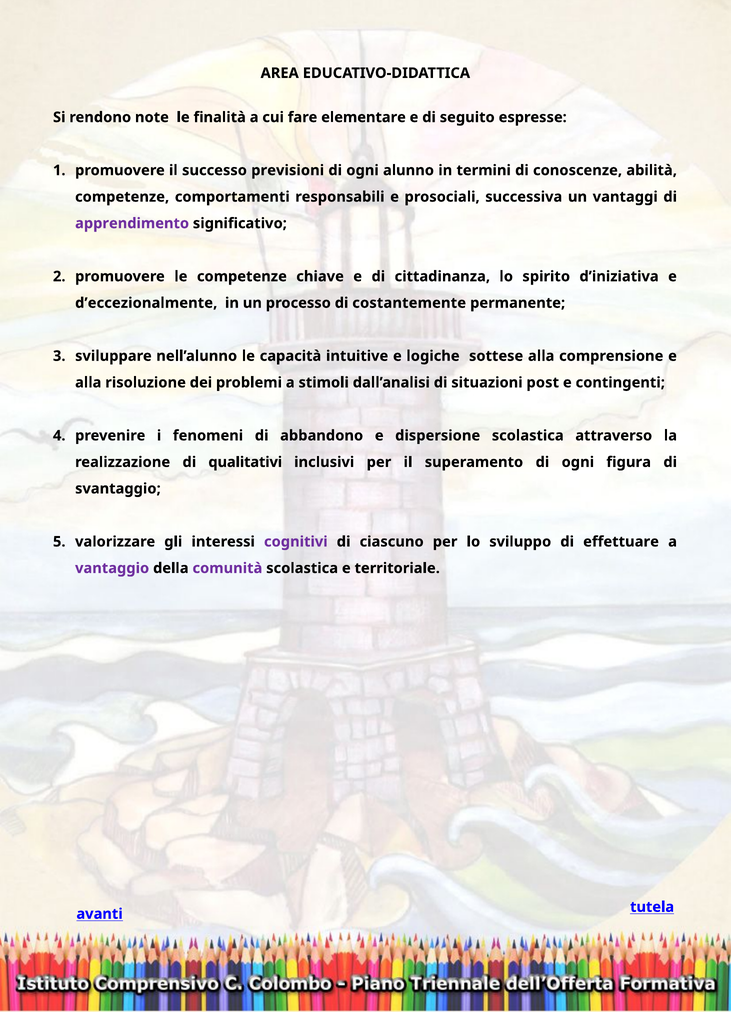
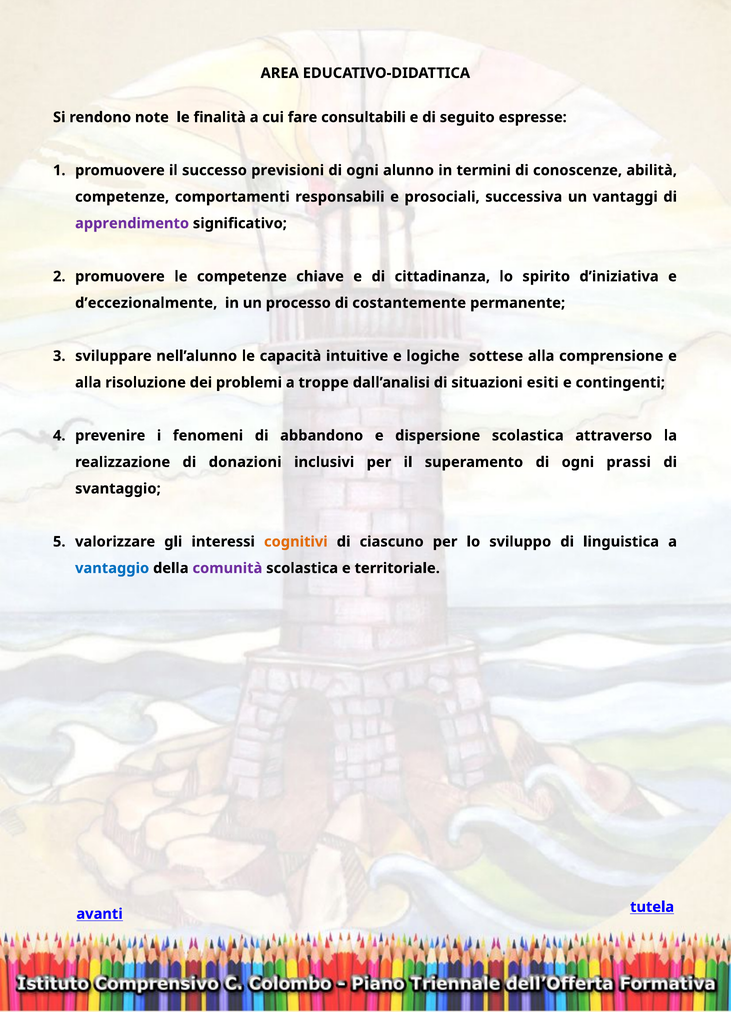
elementare: elementare -> consultabili (364, 117)
stimoli: stimoli -> troppe (324, 382)
post: post -> esiti (543, 382)
qualitativi: qualitativi -> donazioni (245, 462)
figura: figura -> prassi (629, 462)
cognitivi colour: purple -> orange (296, 542)
effettuare: effettuare -> linguistica (621, 542)
vantaggio colour: purple -> blue (112, 568)
